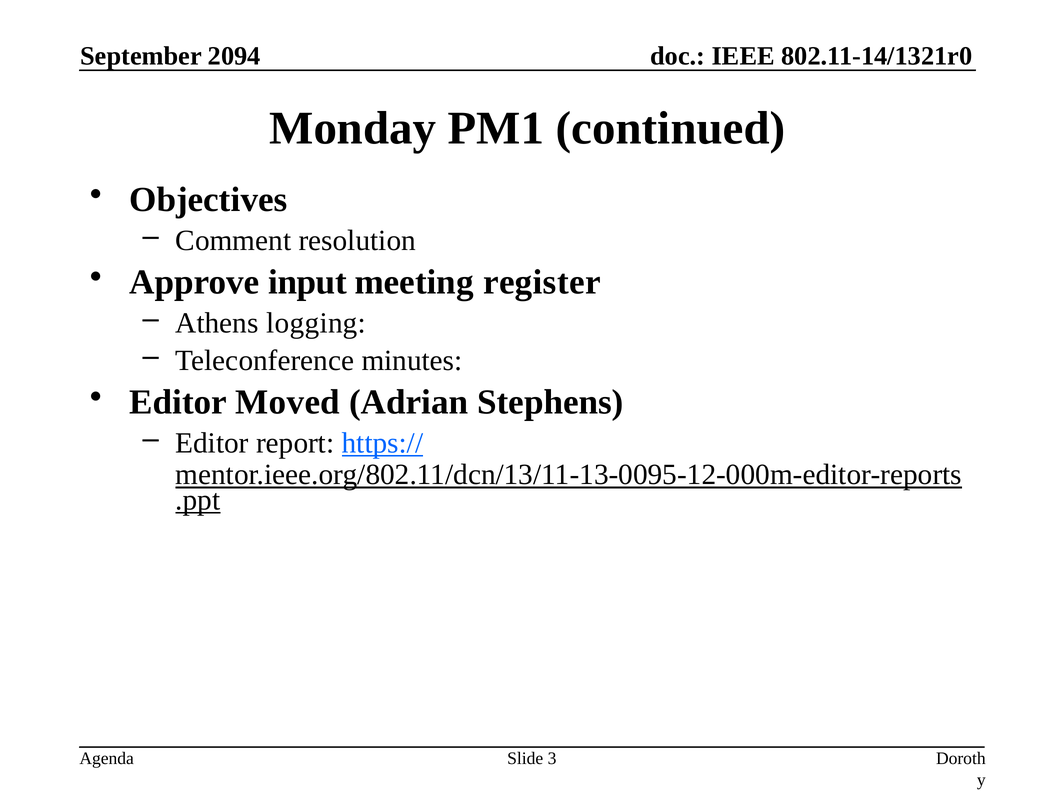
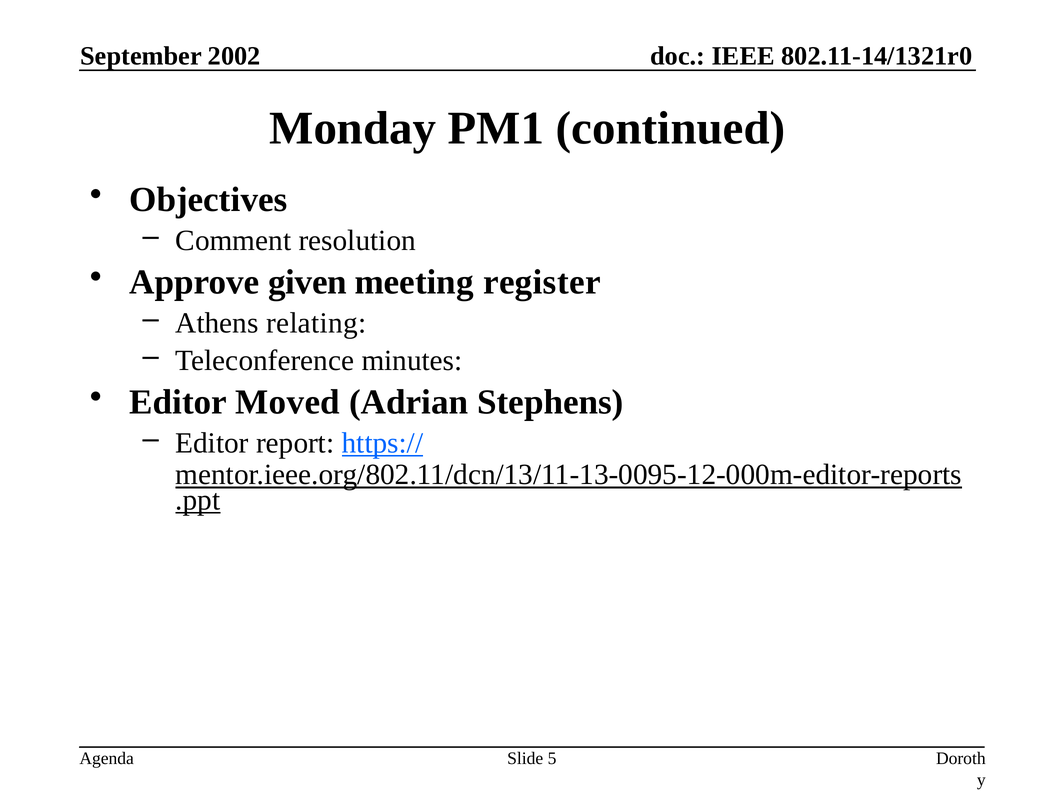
2094: 2094 -> 2002 (234, 56)
input: input -> given (308, 282)
logging: logging -> relating (316, 323)
3: 3 -> 5 (552, 759)
